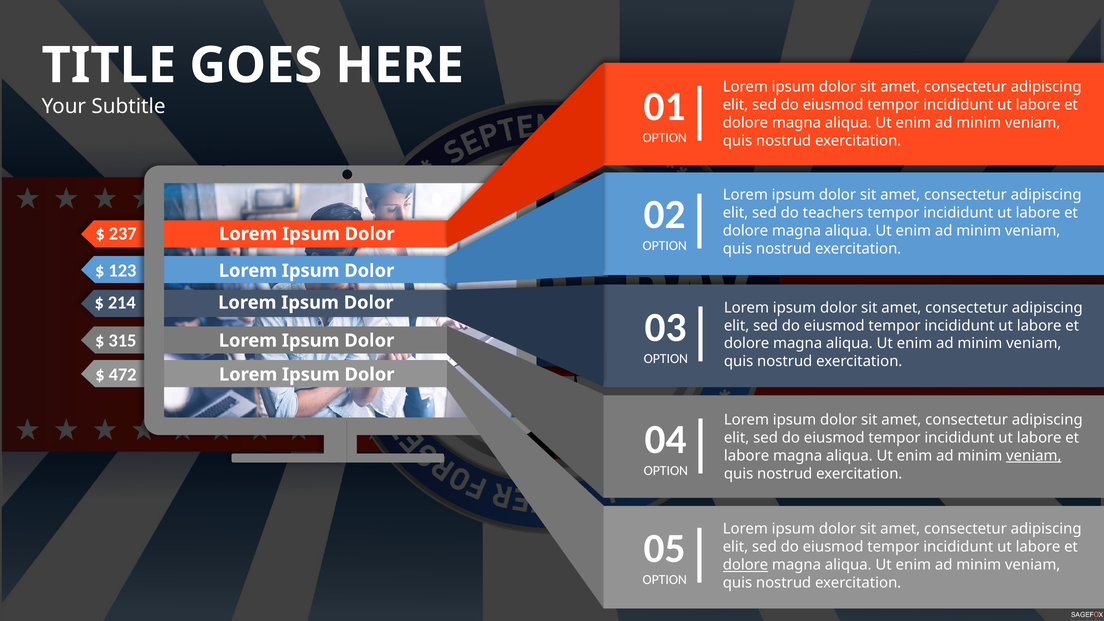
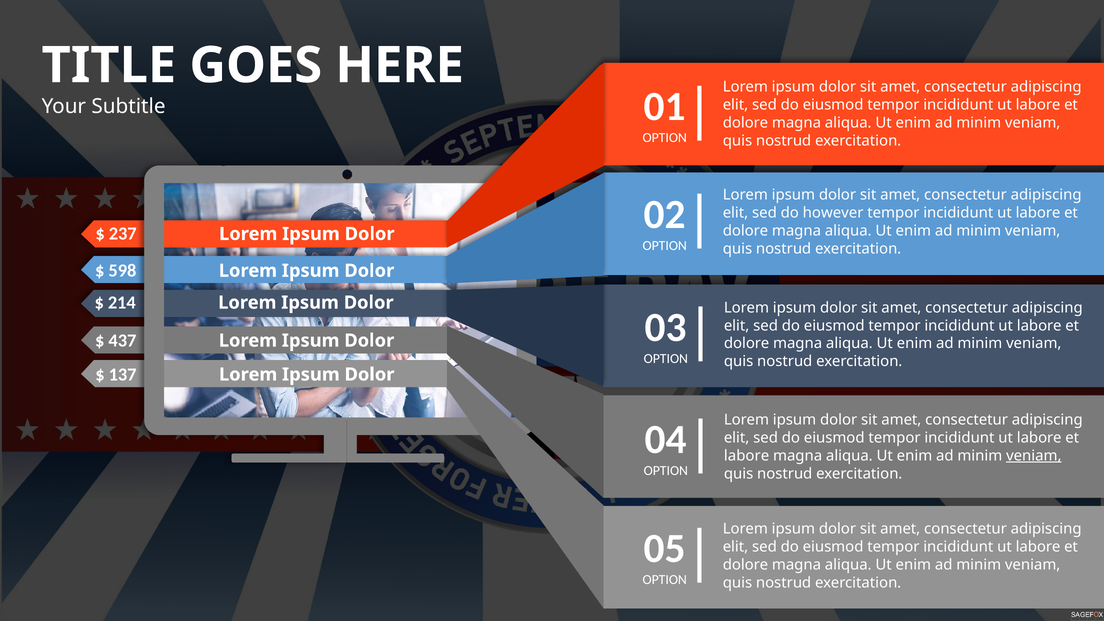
teachers: teachers -> however (833, 213)
123: 123 -> 598 (122, 271)
315: 315 -> 437 (122, 341)
472: 472 -> 137 (123, 374)
dolore underline: present -> none (745, 565)
